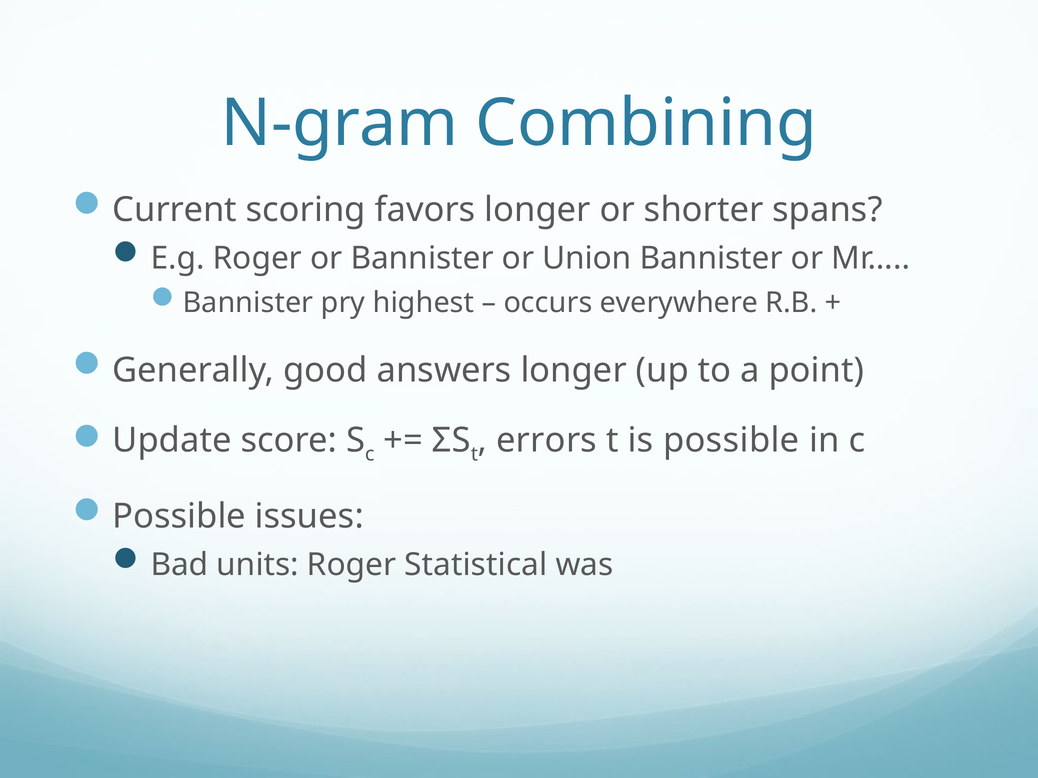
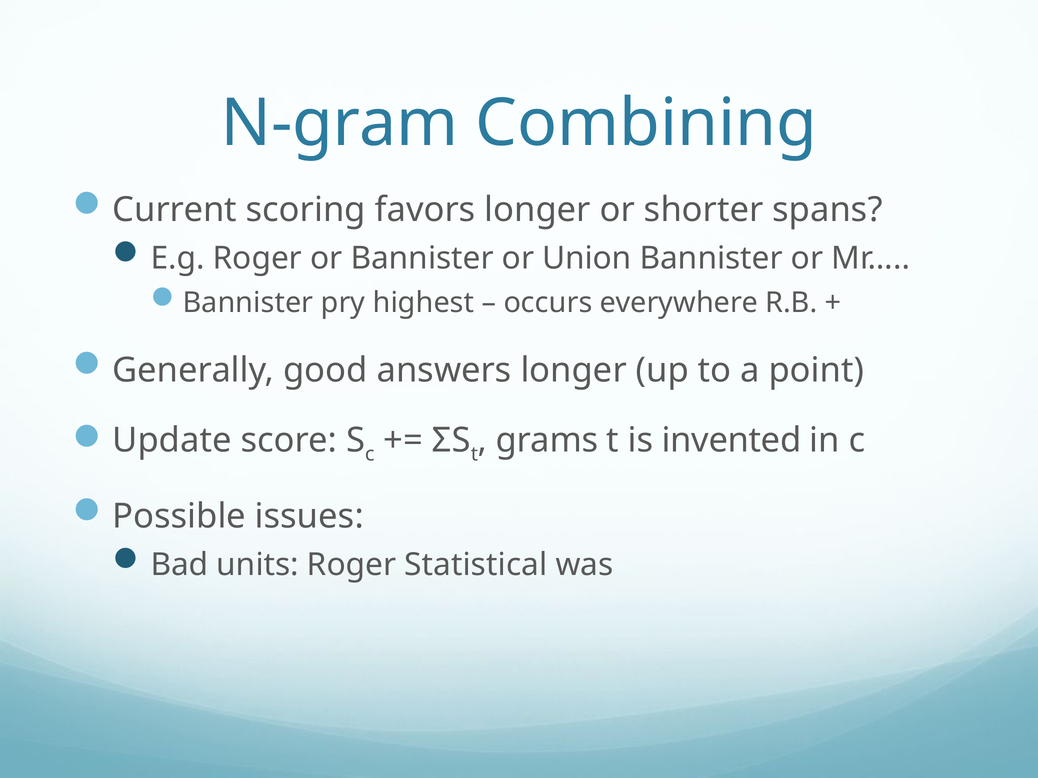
errors: errors -> grams (547, 441)
is possible: possible -> invented (732, 441)
